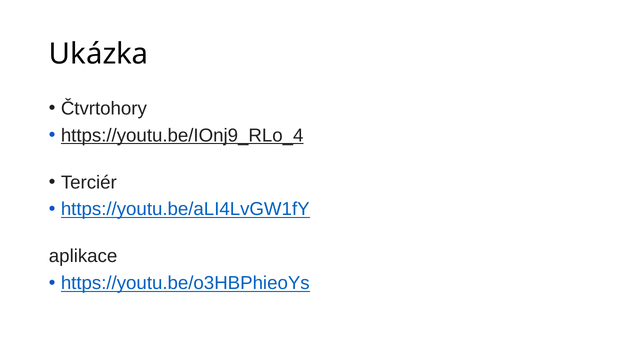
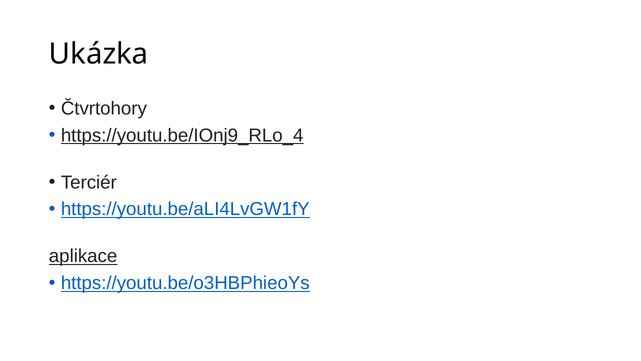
aplikace underline: none -> present (83, 256)
